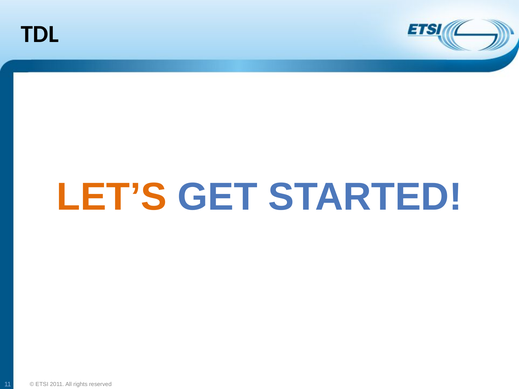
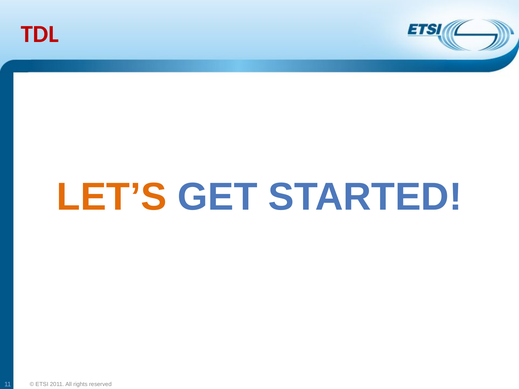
TDL colour: black -> red (40, 34)
